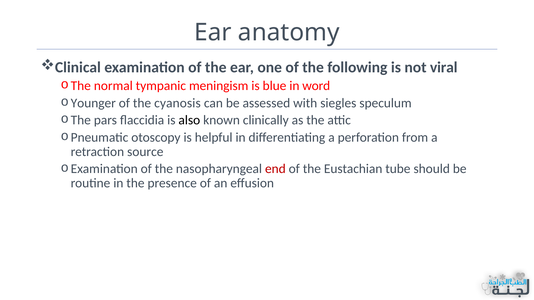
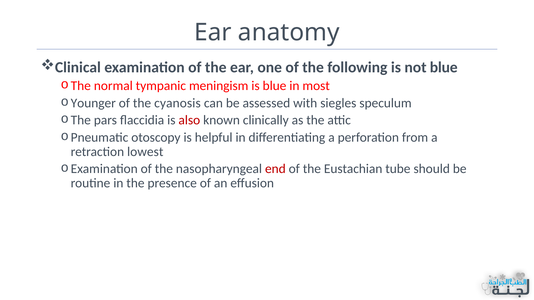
not viral: viral -> blue (444, 67)
word: word -> most (316, 86)
also colour: black -> red (189, 120)
source: source -> lowest (145, 152)
